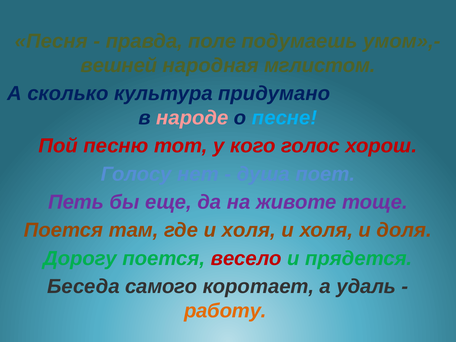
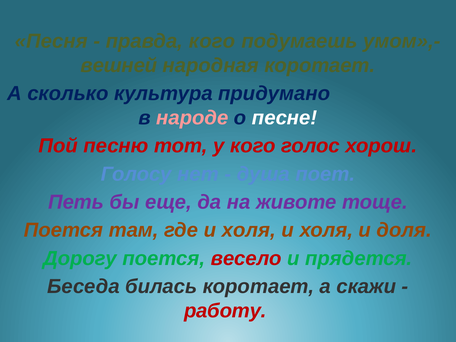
правда поле: поле -> кого (212, 41)
народная мглистом: мглистом -> коротает (320, 65)
песне colour: light blue -> white (285, 118)
самого: самого -> билась (161, 287)
удаль: удаль -> скажи (366, 287)
работу colour: orange -> red (225, 311)
